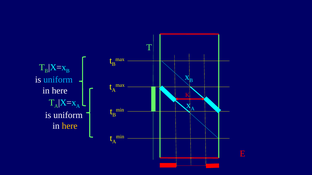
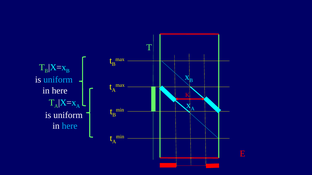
here colour: yellow -> light blue (70, 126)
